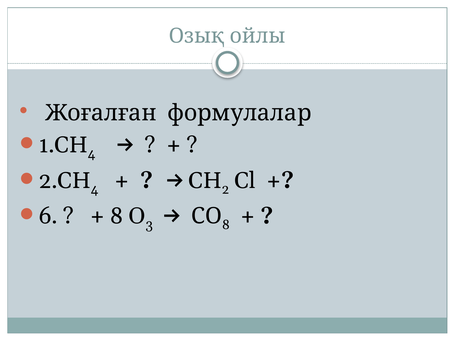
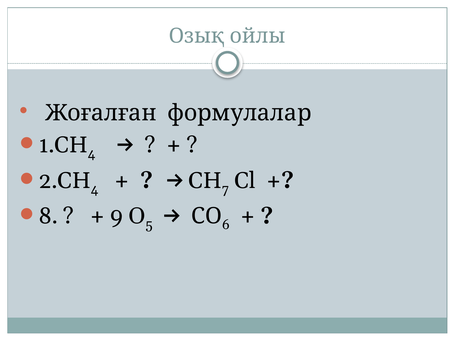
2: 2 -> 7 (225, 189)
6: 6 -> 8 (48, 216)
8: 8 -> 9 (117, 216)
3: 3 -> 5 (149, 225)
8: 8 -> 6 (226, 225)
